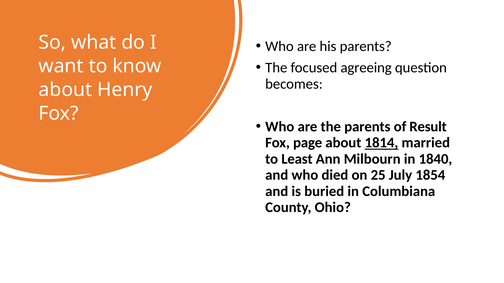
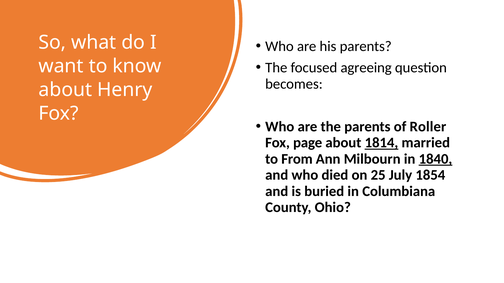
Result: Result -> Roller (428, 127)
Least: Least -> From (297, 159)
1840 underline: none -> present (435, 159)
